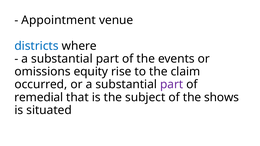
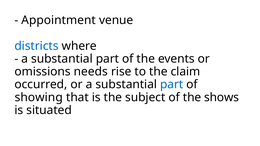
equity: equity -> needs (91, 72)
part colour: purple -> blue (172, 85)
remedial: remedial -> showing (39, 97)
